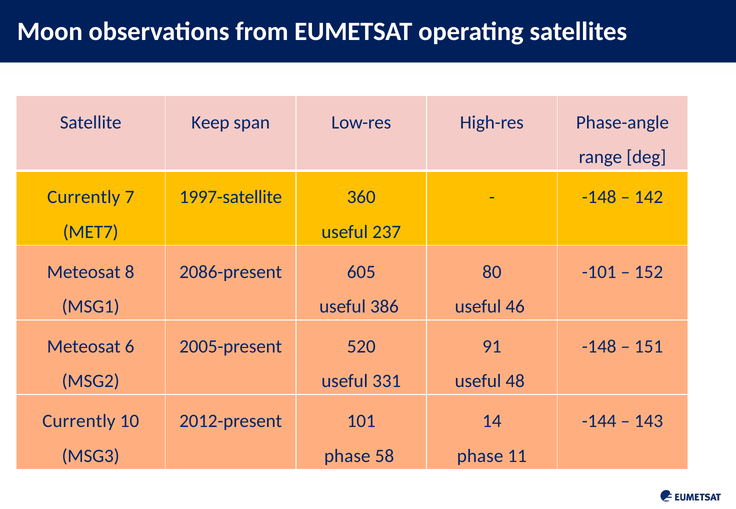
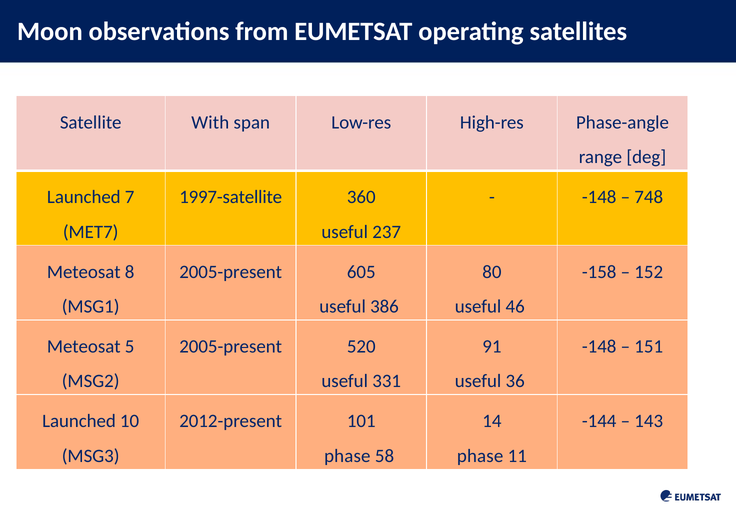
Keep: Keep -> With (210, 123)
Currently: Currently -> Launched (84, 197)
142: 142 -> 748 (649, 197)
2086-present: 2086-present -> 2005-present (231, 272)
-101: -101 -> -158 (599, 272)
6: 6 -> 5 (130, 347)
48: 48 -> 36 (515, 382)
Currently: Currently -> Launched (79, 422)
